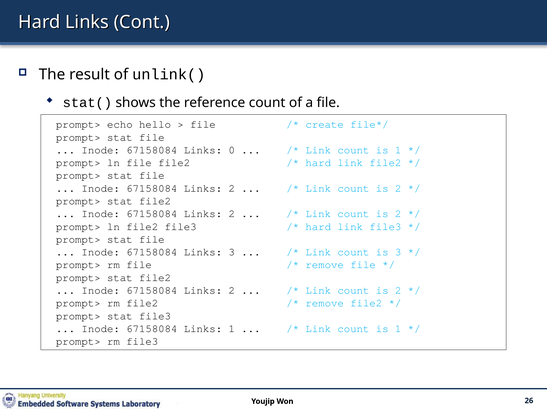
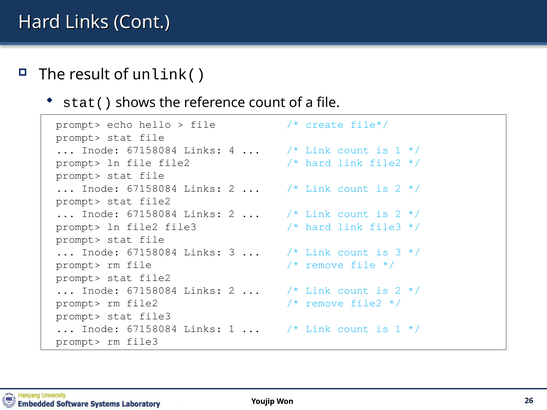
0: 0 -> 4 (232, 150)
